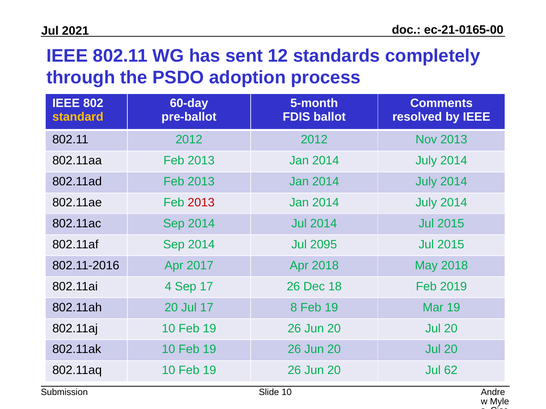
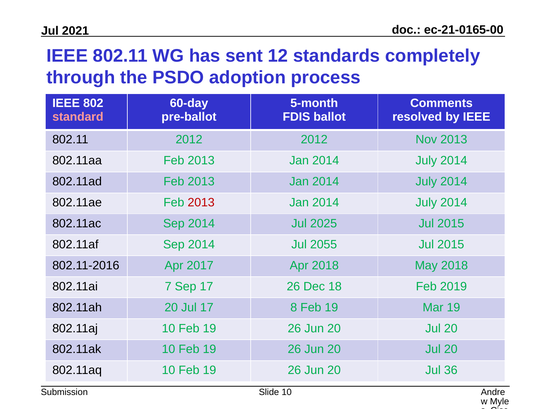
standard colour: yellow -> pink (78, 117)
Jul 2014: 2014 -> 2025 (324, 224)
2095: 2095 -> 2055 (324, 245)
4: 4 -> 7 (168, 287)
62: 62 -> 36 (451, 371)
